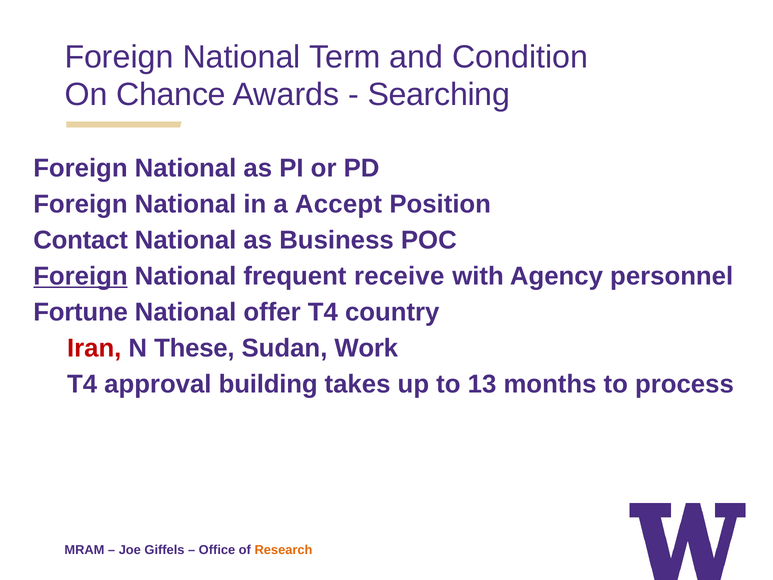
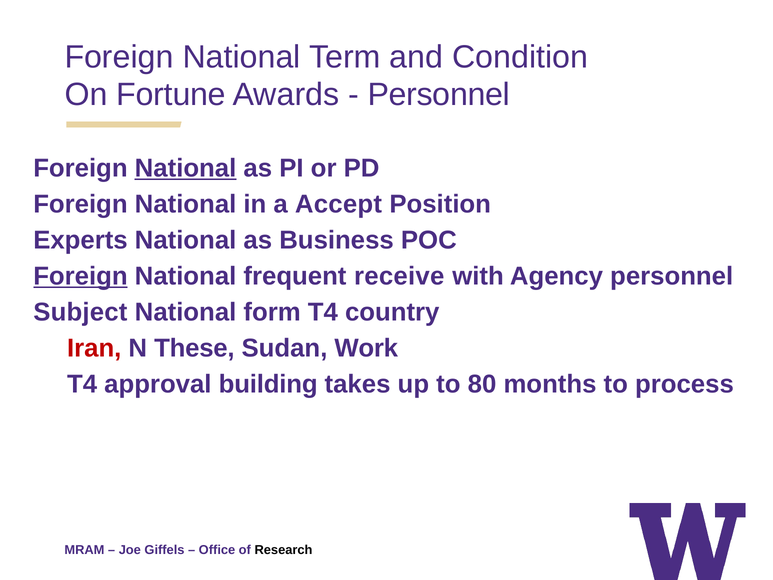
Chance: Chance -> Fortune (171, 95)
Searching: Searching -> Personnel (439, 95)
National underline: none -> present (186, 168)
Contact: Contact -> Experts (80, 240)
Fortune: Fortune -> Subject (80, 312)
offer: offer -> form (272, 312)
13: 13 -> 80 (482, 384)
Research colour: orange -> black (283, 550)
